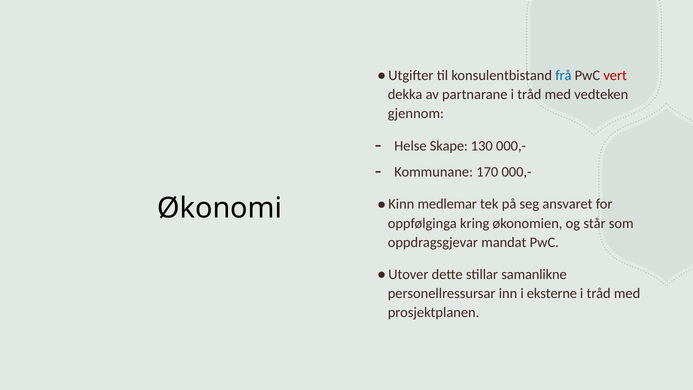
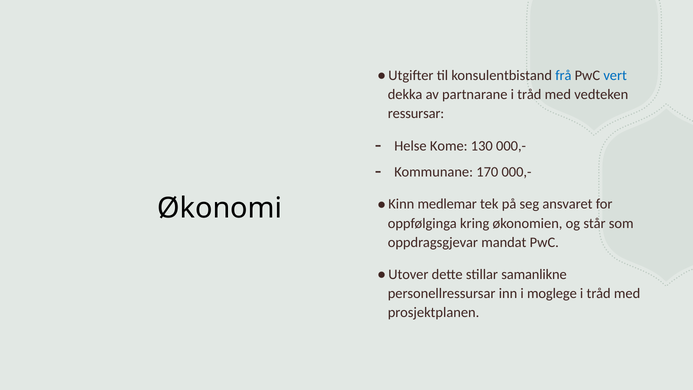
vert colour: red -> blue (615, 75)
gjennom: gjennom -> ressursar (416, 114)
Skape: Skape -> Kome (449, 146)
eksterne: eksterne -> moglege (552, 293)
